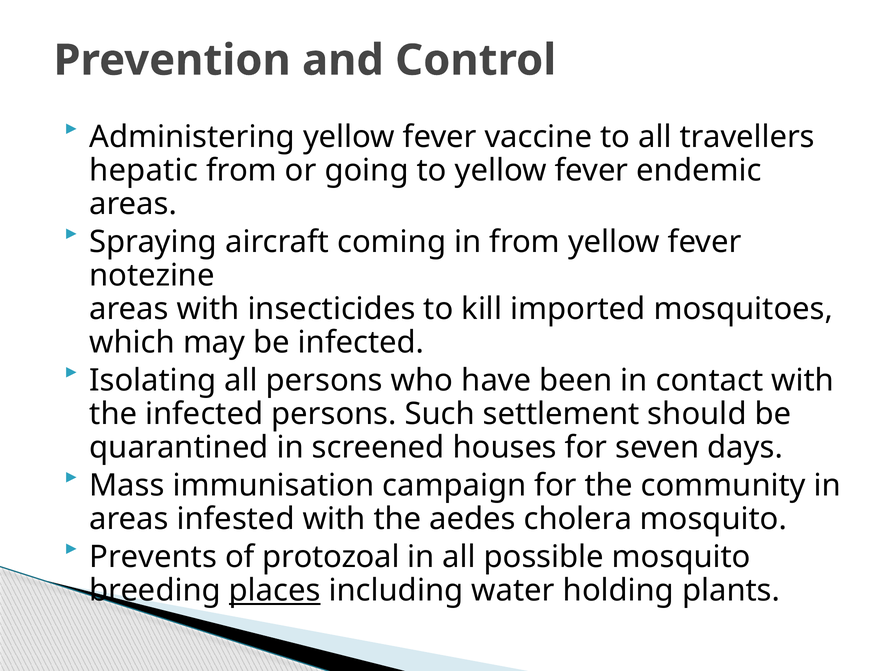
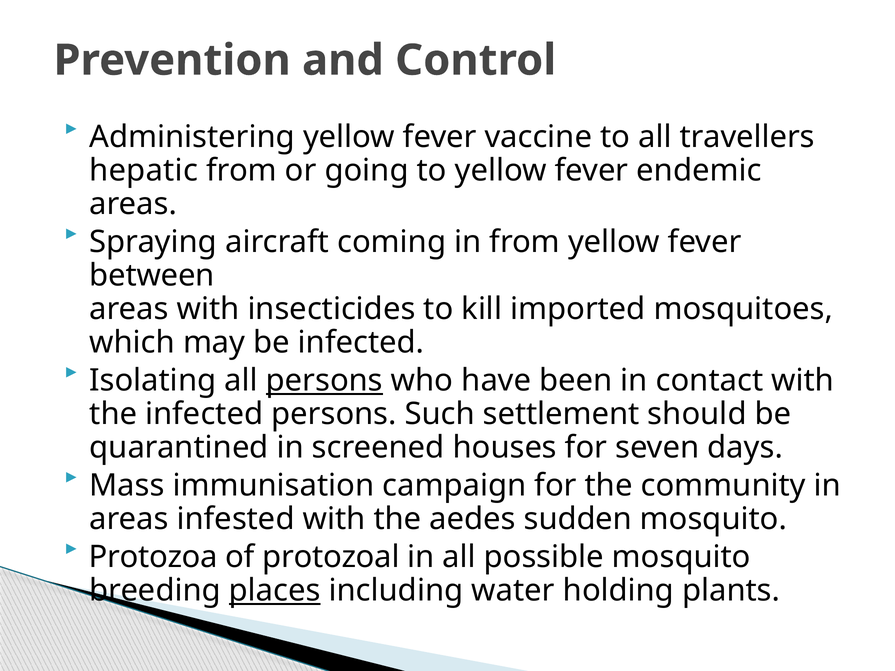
notezine: notezine -> between (152, 276)
persons underline: none -> present (324, 381)
cholera: cholera -> sudden (578, 519)
Prevents: Prevents -> Protozoa (153, 557)
